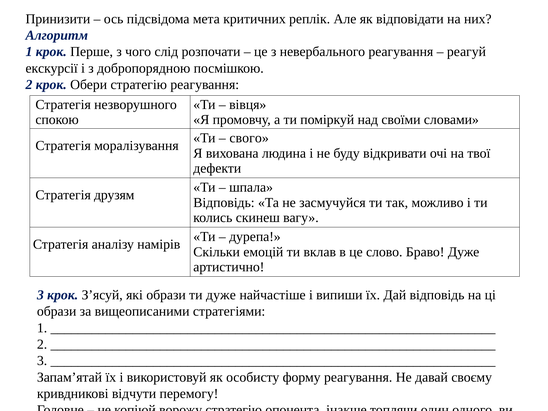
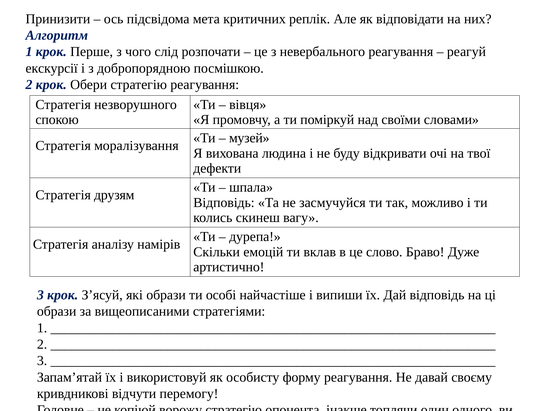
свого: свого -> музей (249, 138)
ти дуже: дуже -> особі (221, 295)
